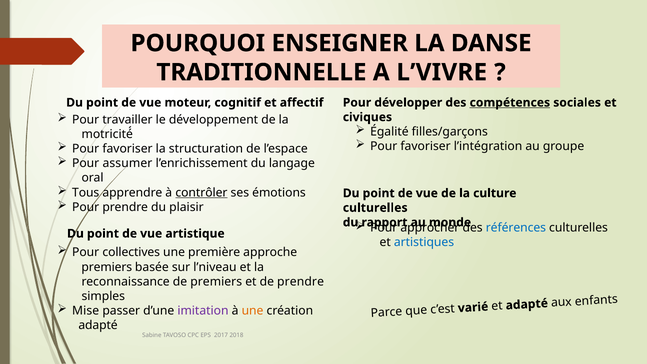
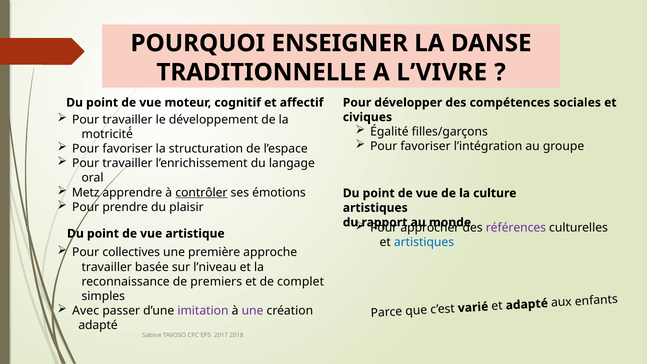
compétences underline: present -> none (510, 103)
assumer: assumer -> travailler (128, 163)
Tous: Tous -> Metz (86, 193)
culturelles: culturelles -> artistiques (375, 208)
références colour: blue -> purple (516, 228)
premiers: premiers -> travailler (107, 267)
de prendre: prendre -> complet (301, 282)
Mise: Mise -> Avec (86, 311)
une colour: orange -> purple (253, 311)
